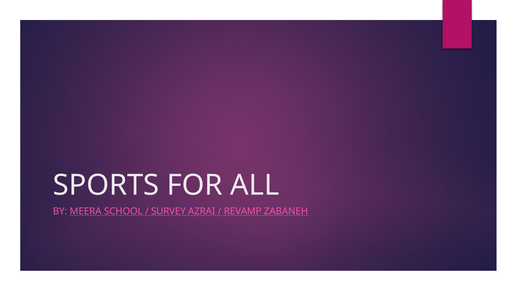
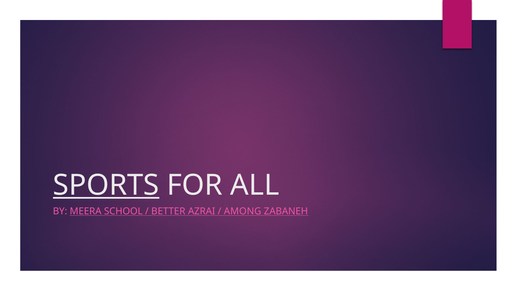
SPORTS underline: none -> present (106, 185)
SURVEY: SURVEY -> BETTER (168, 211)
REVAMP: REVAMP -> AMONG (243, 211)
